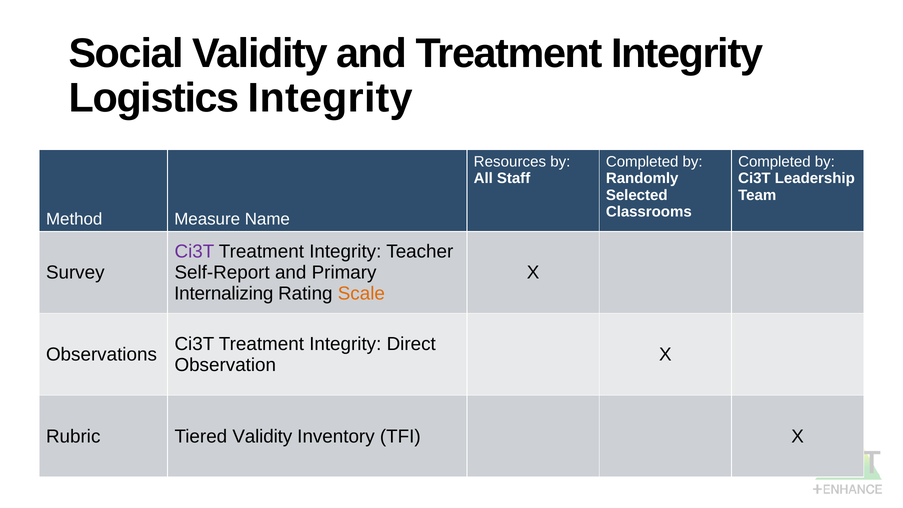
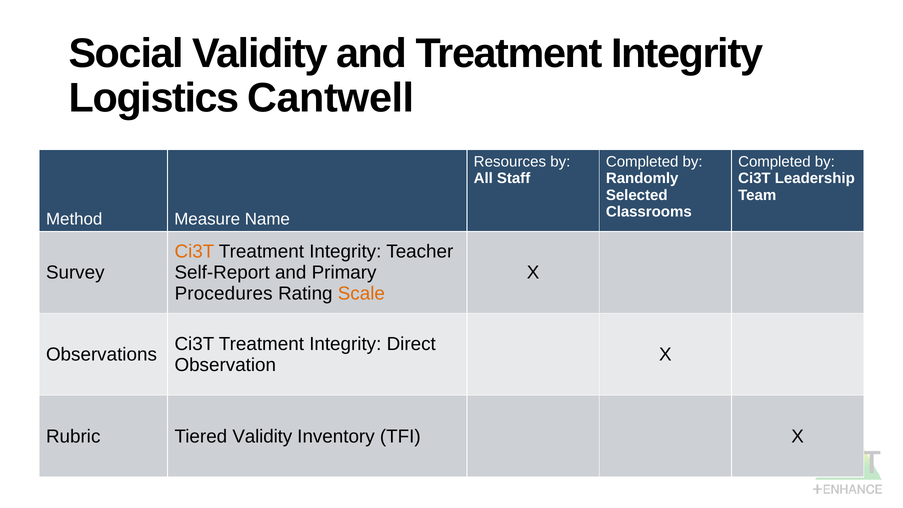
Logistics Integrity: Integrity -> Cantwell (331, 98)
Ci3T colour: purple -> orange (194, 252)
Internalizing: Internalizing -> Procedures (224, 294)
